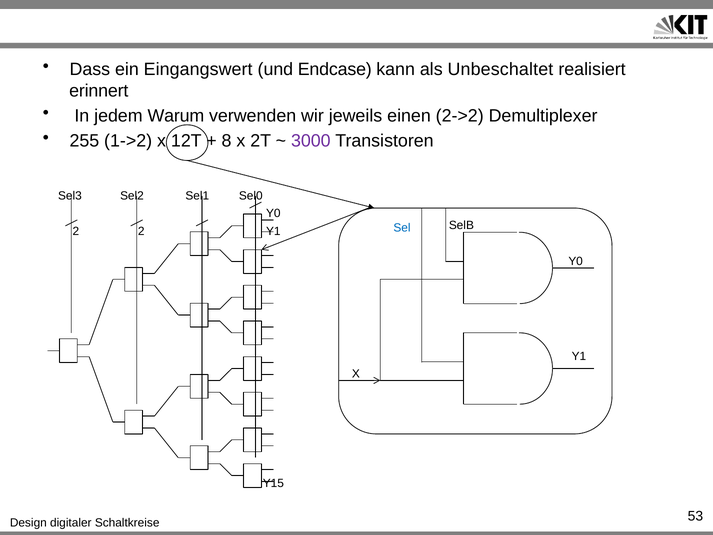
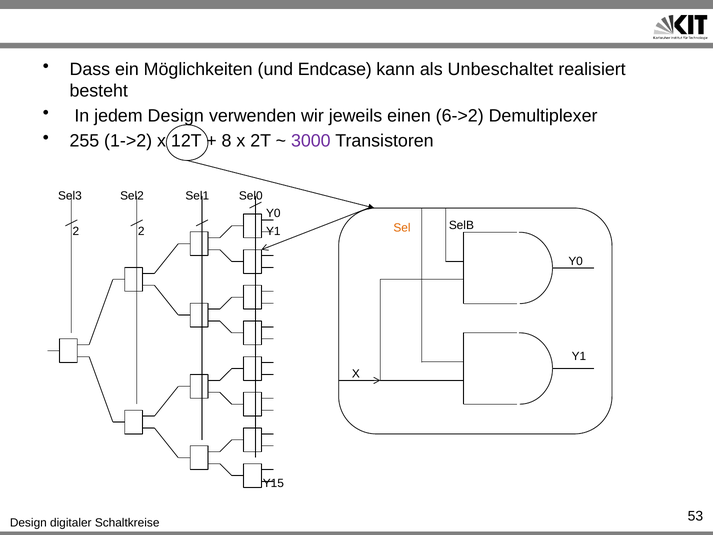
Eingangswert: Eingangswert -> Möglichkeiten (198, 69)
erinnert: erinnert -> besteht (99, 91)
jedem Warum: Warum -> Design (176, 116)
2->2: 2->2 -> 6->2 (460, 116)
Sel colour: blue -> orange (402, 227)
